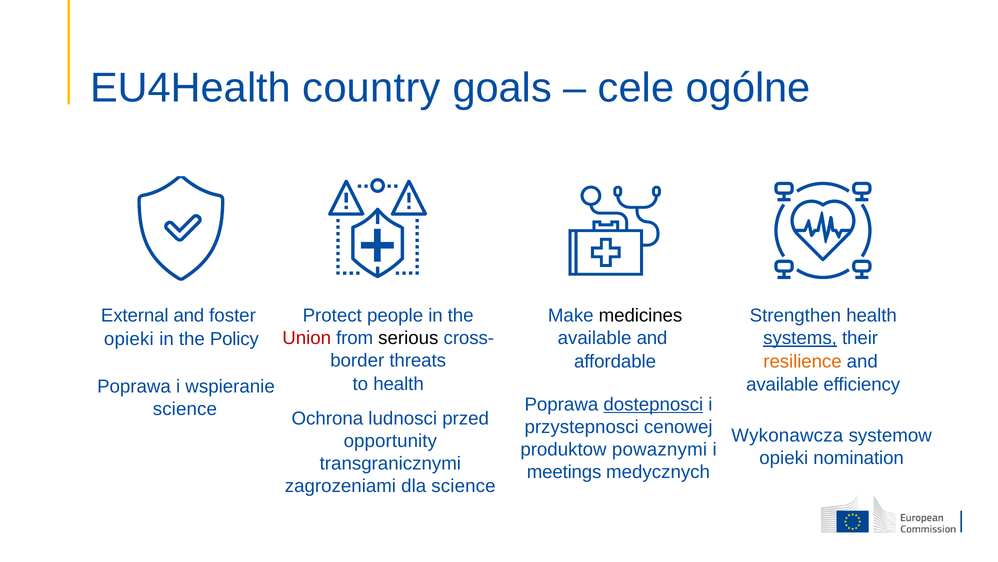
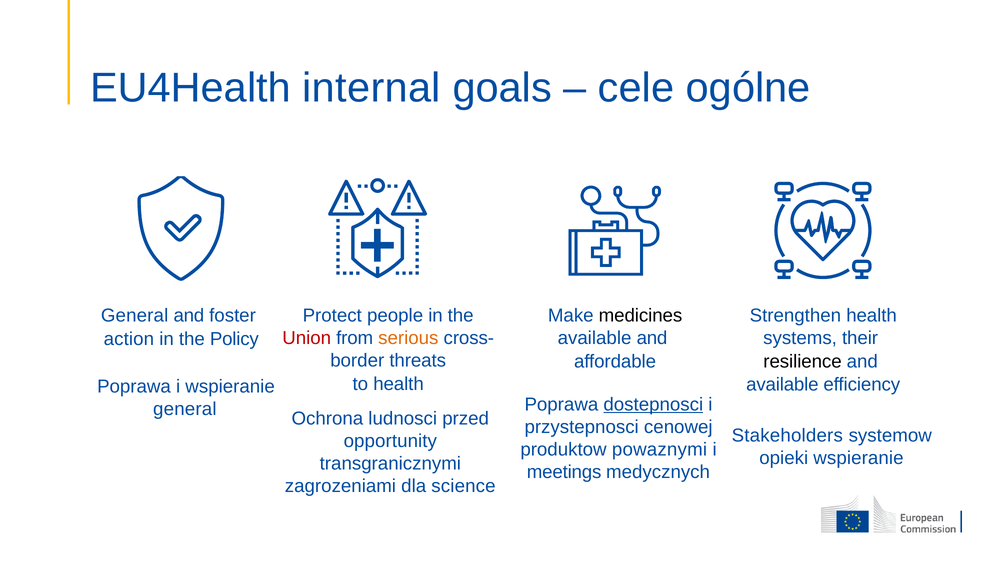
country: country -> internal (372, 88)
External: External -> General (135, 315)
serious colour: black -> orange (408, 338)
systems underline: present -> none (800, 338)
opieki: opieki -> action (129, 338)
resilience colour: orange -> black (803, 361)
science: science -> general (185, 409)
Wykonawcza: Wykonawcza -> Stakeholders (787, 435)
opieki nomination: nomination -> wspieranie (858, 458)
